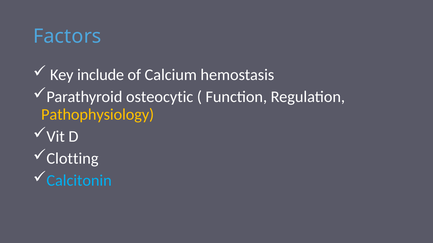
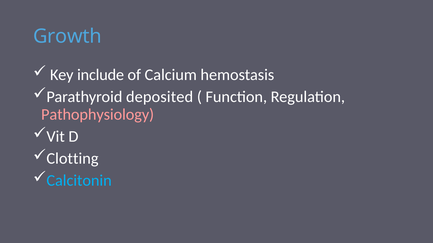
Factors: Factors -> Growth (67, 36)
osteocytic: osteocytic -> deposited (160, 97)
Pathophysiology colour: yellow -> pink (98, 115)
